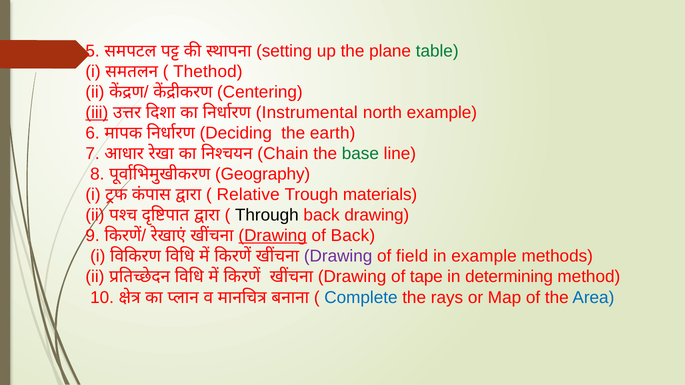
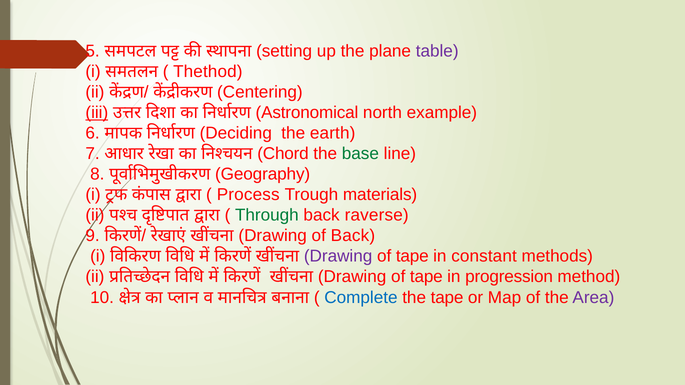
table colour: green -> purple (437, 51)
Instrumental: Instrumental -> Astronomical (307, 113)
Chain: Chain -> Chord (283, 154)
Relative: Relative -> Process (248, 195)
Through colour: black -> green (267, 215)
back drawing: drawing -> raverse (377, 215)
Drawing underline: present -> none (273, 236)
field: field -> tape (412, 257)
in example: example -> constant (484, 257)
determining: determining -> progression (509, 277)
the rays: rays -> tape (447, 298)
Area colour: blue -> purple (593, 298)
